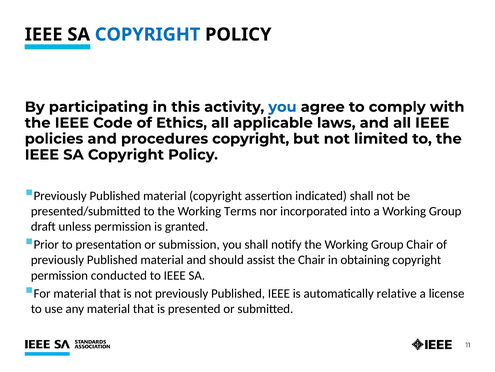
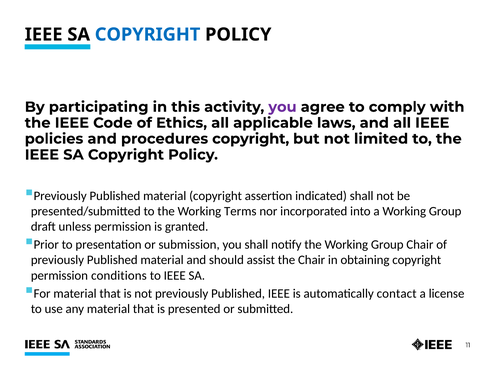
you colour: blue -> purple (282, 107)
conducted: conducted -> conditions (119, 275)
relative: relative -> contact (397, 293)
